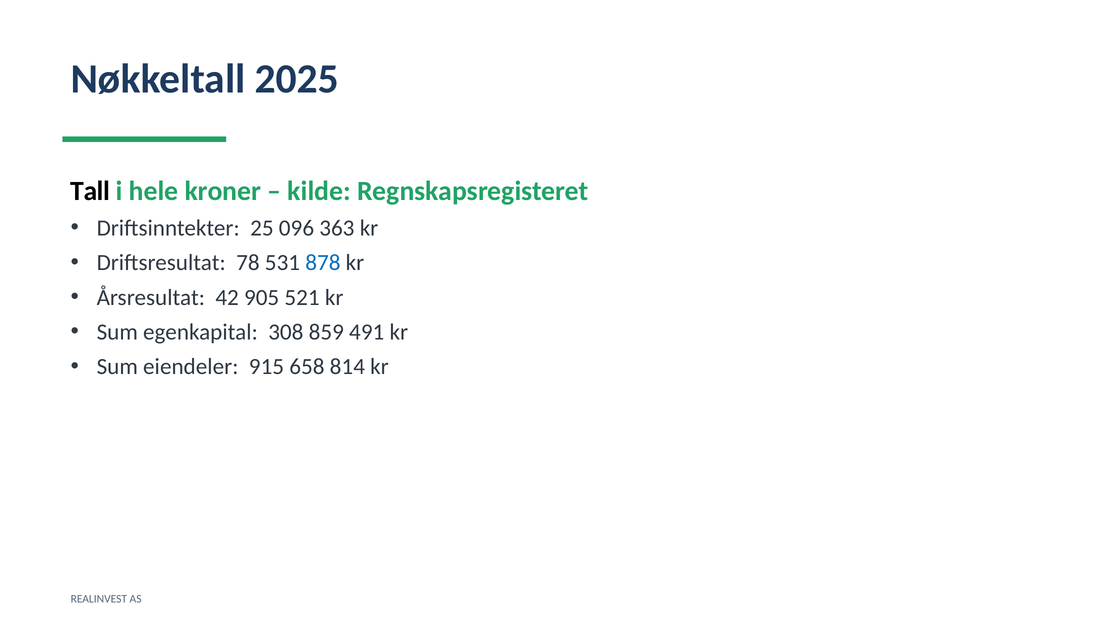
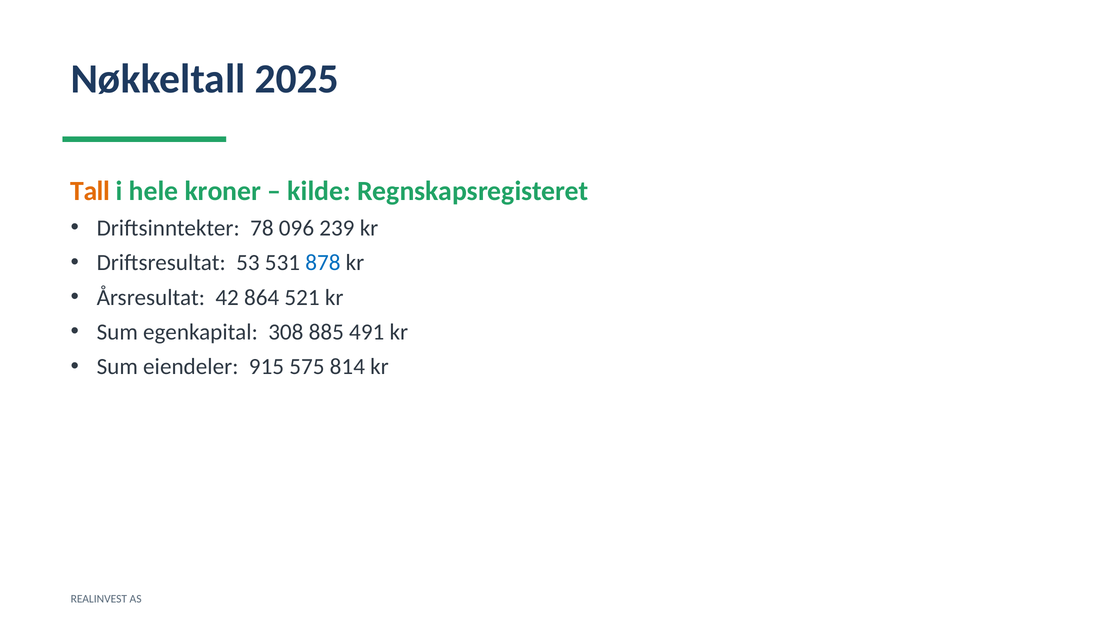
Tall colour: black -> orange (90, 191)
25: 25 -> 78 (262, 228)
363: 363 -> 239 (337, 228)
78: 78 -> 53 (248, 263)
905: 905 -> 864 (262, 298)
859: 859 -> 885 (326, 332)
658: 658 -> 575 (307, 367)
